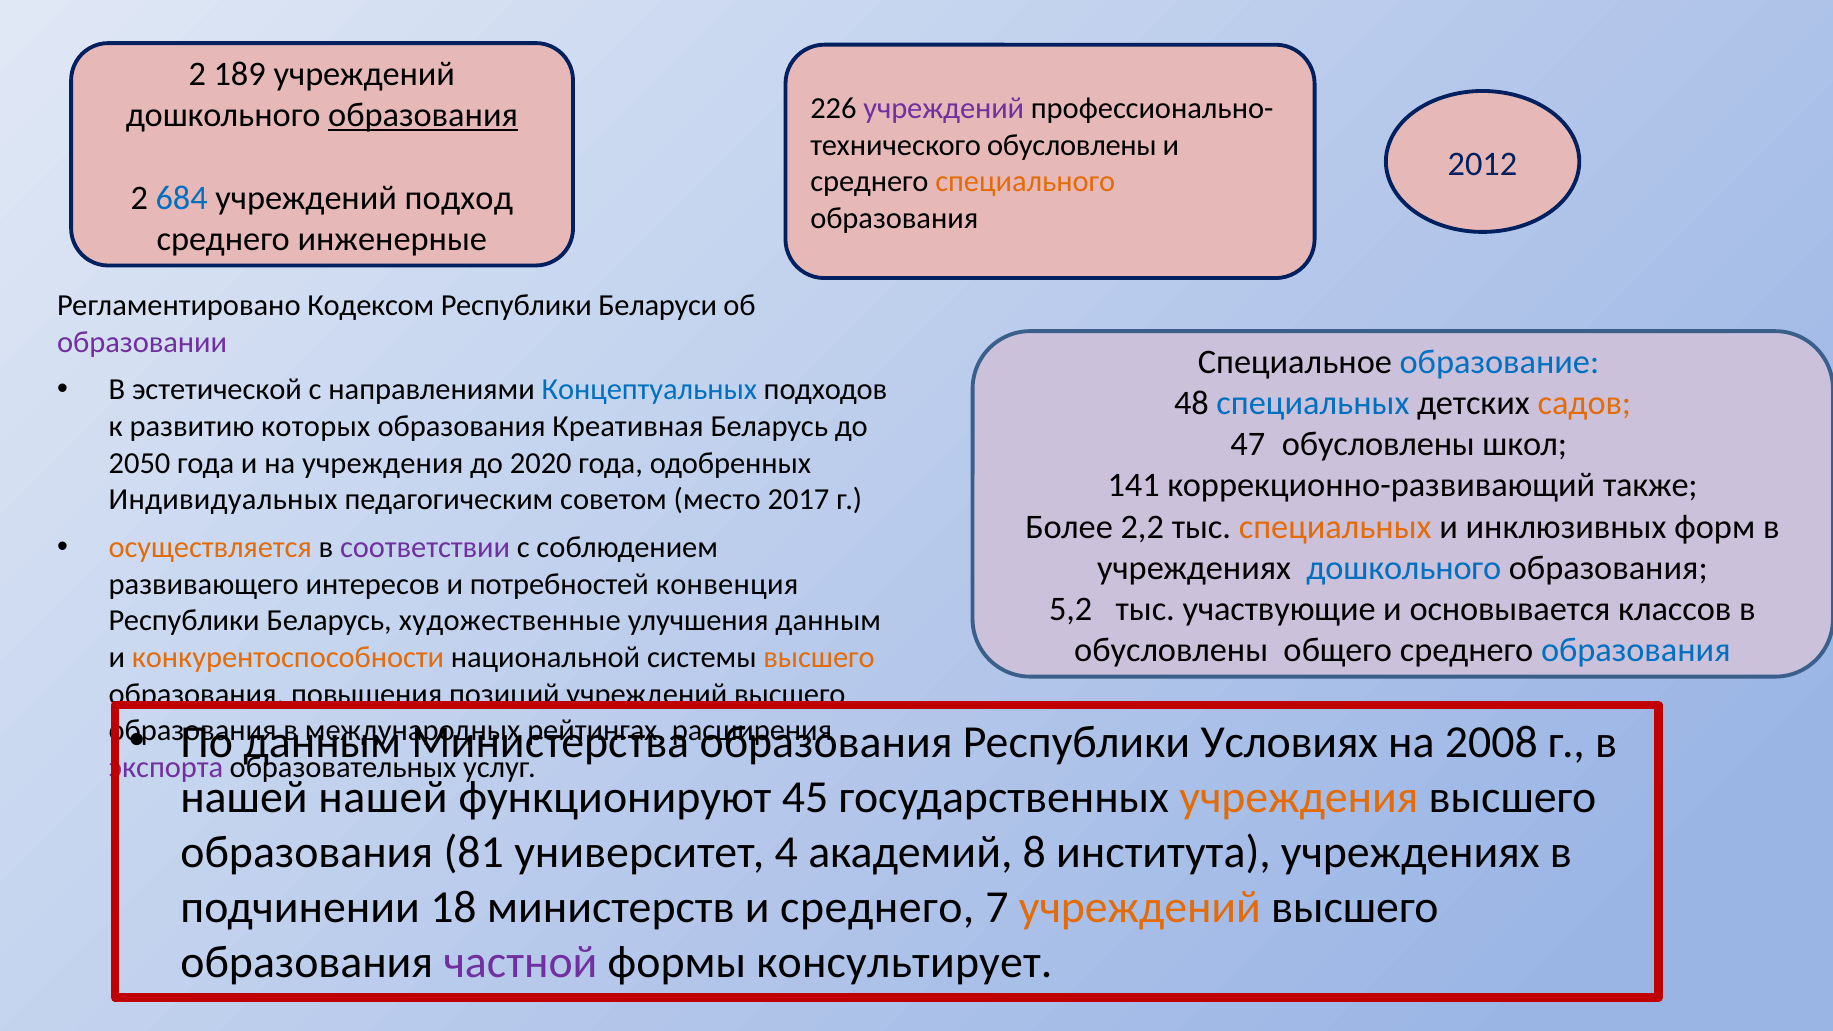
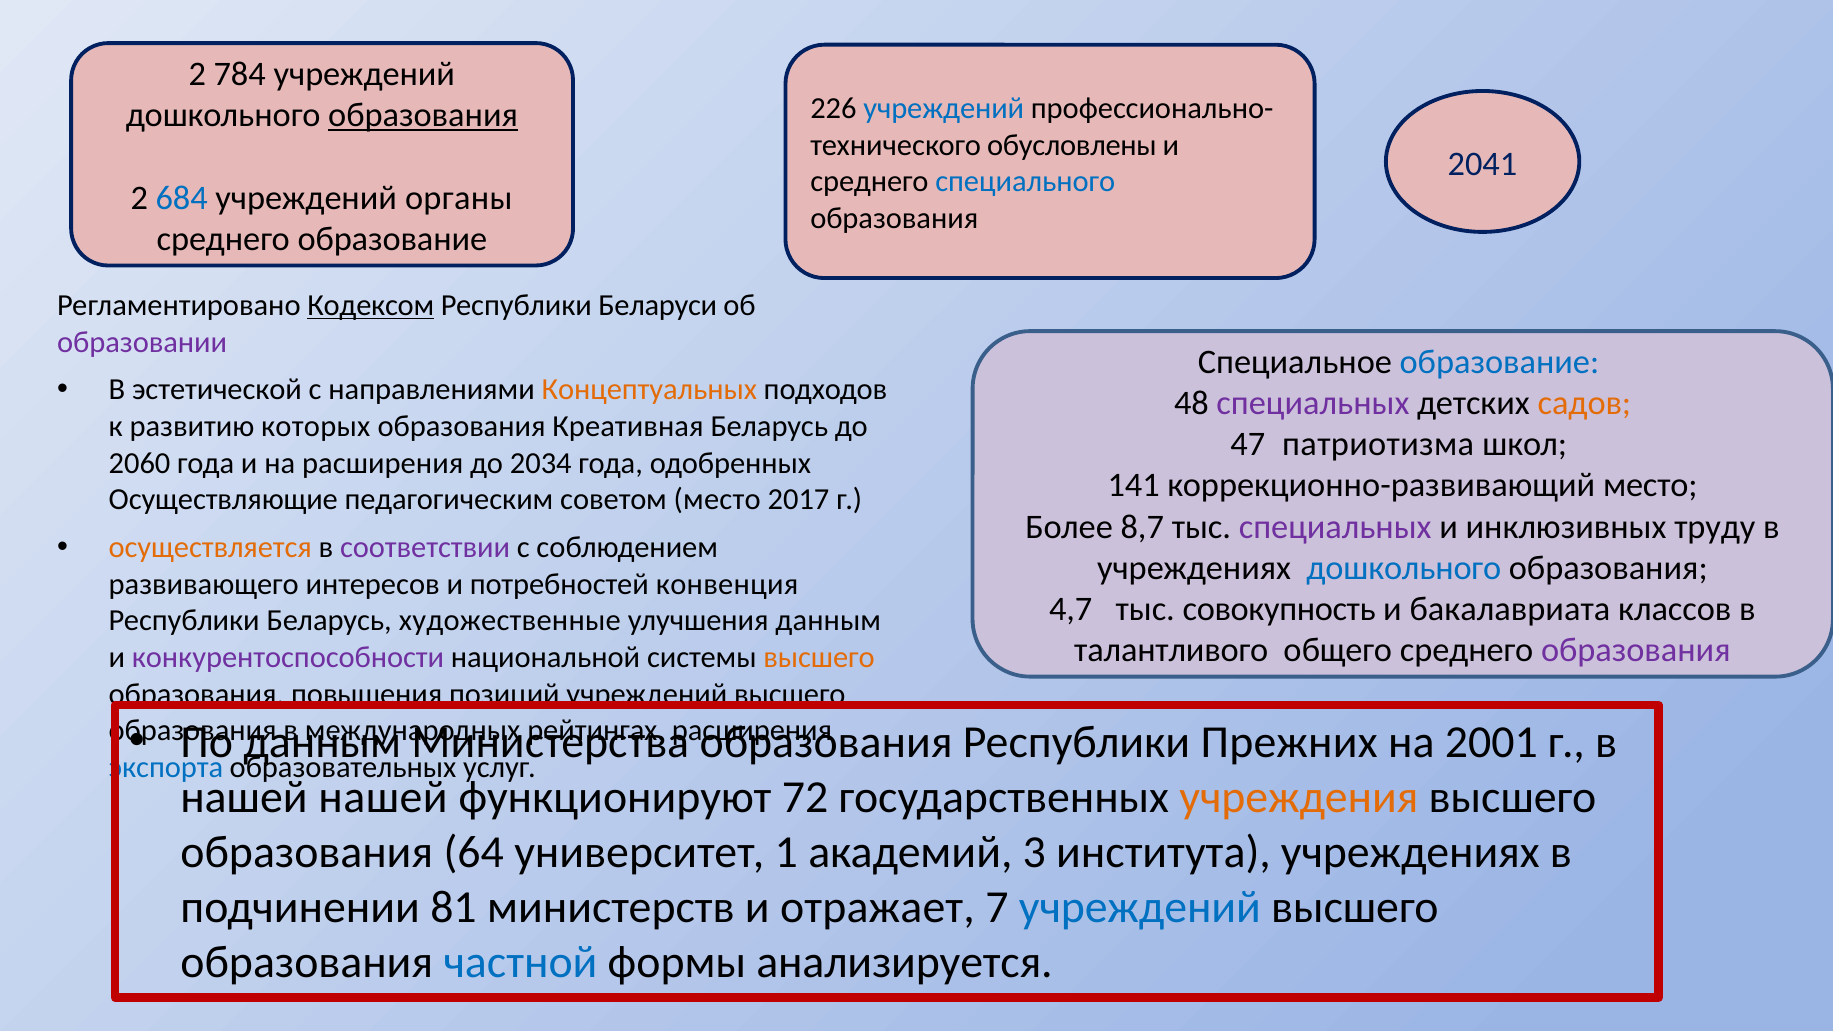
189: 189 -> 784 (240, 74)
учреждений colour: purple -> blue (944, 109)
2012: 2012 -> 2041 (1482, 164)
специального colour: orange -> blue (1025, 182)
подход: подход -> органы (459, 198)
среднего инженерные: инженерные -> образование (392, 239)
Кодексом underline: none -> present (371, 305)
Концептуальных colour: blue -> orange (649, 390)
специальных colour: blue -> purple (1313, 403)
обусловлены: обусловлены -> патриотизма (1378, 444)
2050: 2050 -> 2060 (140, 463)
на учреждения: учреждения -> расширения (383, 463)
2020: 2020 -> 2034 (541, 463)
коррекционно-развивающий также: также -> место (1650, 486)
Индивидуальных: Индивидуальных -> Осуществляющие (223, 500)
2,2: 2,2 -> 8,7 (1142, 527)
специальных colour: orange -> purple (1335, 527)
форм: форм -> труду (1715, 527)
5,2: 5,2 -> 4,7 (1071, 609)
участвующие: участвующие -> совокупность (1279, 609)
основывается: основывается -> бакалавриата (1510, 609)
обусловлены: обусловлены -> талантливого (1171, 651)
образования colour: blue -> purple (1636, 651)
конкурентоспособности colour: orange -> purple (288, 657)
Условиях: Условиях -> Прежних (1289, 743)
2008: 2008 -> 2001 (1491, 743)
экспорта colour: purple -> blue (166, 767)
45: 45 -> 72 (805, 798)
81: 81 -> 64 (474, 853)
4: 4 -> 1 (786, 853)
8: 8 -> 3 (1034, 853)
18: 18 -> 81 (454, 908)
министерств и среднего: среднего -> отражает (877, 908)
учреждений colour: orange -> blue (1140, 908)
частной colour: purple -> blue (520, 963)
консультирует: консультирует -> анализируется (905, 963)
